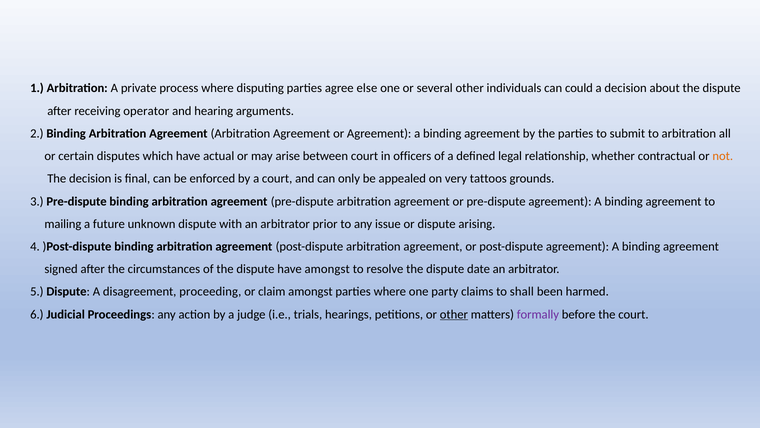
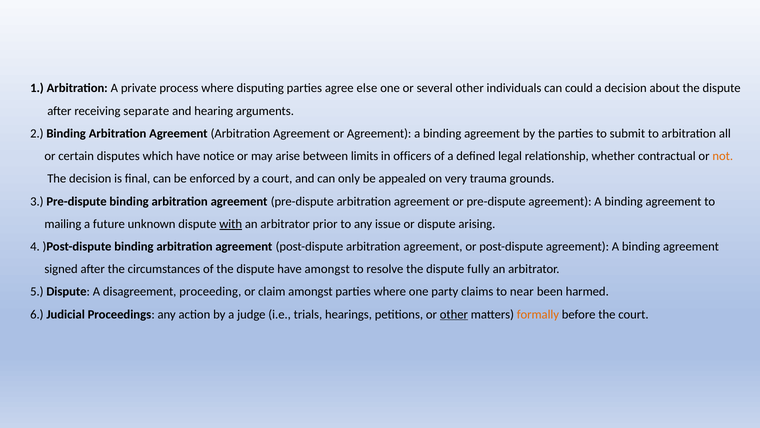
operator: operator -> separate (146, 111)
actual: actual -> notice (219, 156)
between court: court -> limits (365, 156)
tattoos: tattoos -> trauma (488, 179)
with underline: none -> present (231, 224)
date: date -> fully (478, 269)
shall: shall -> near (522, 291)
formally colour: purple -> orange (538, 314)
